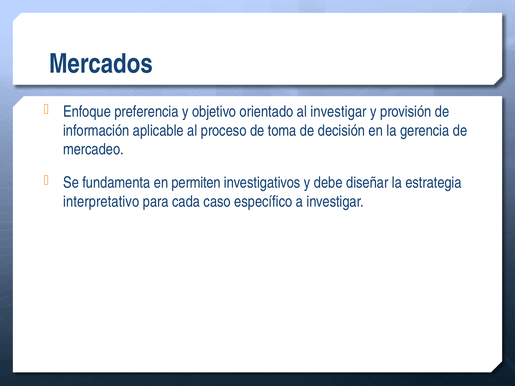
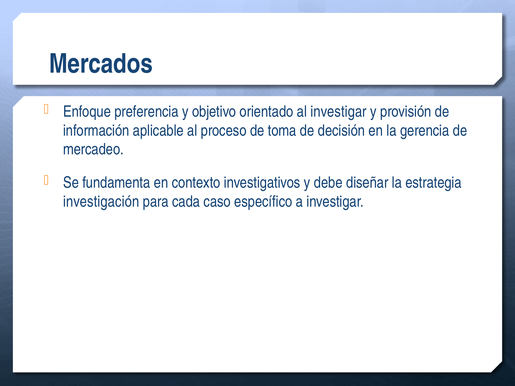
permiten: permiten -> contexto (196, 183)
interpretativo: interpretativo -> investigación (101, 202)
